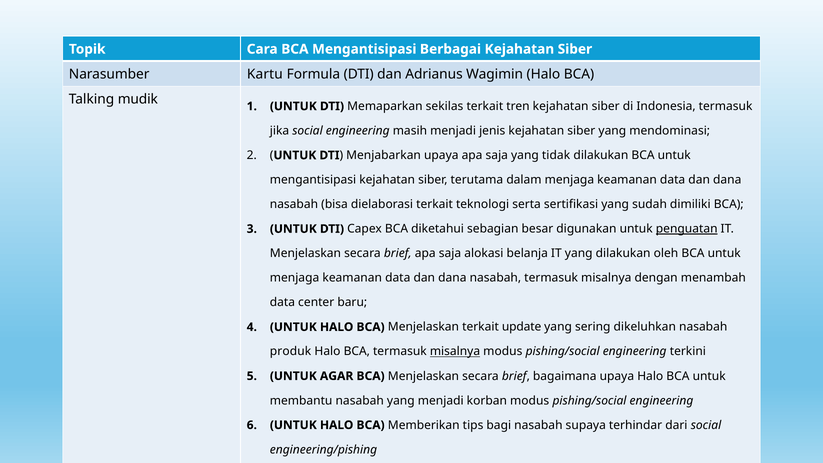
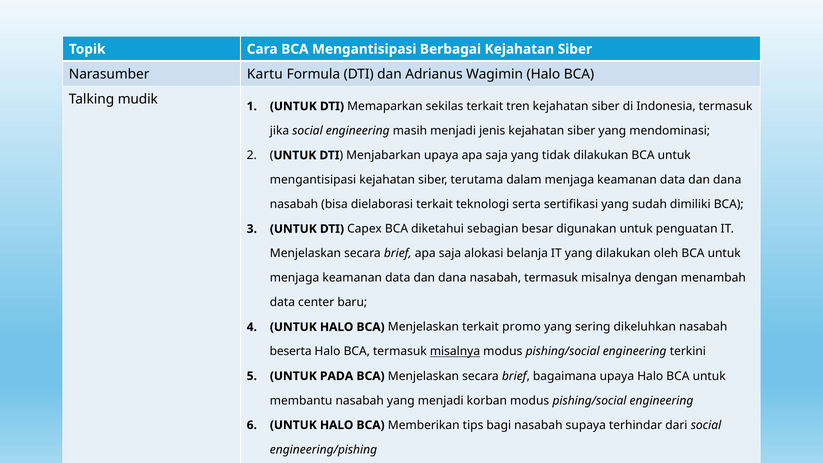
penguatan underline: present -> none (687, 229)
update: update -> promo (521, 327)
produk: produk -> beserta (291, 351)
AGAR: AGAR -> PADA (337, 376)
